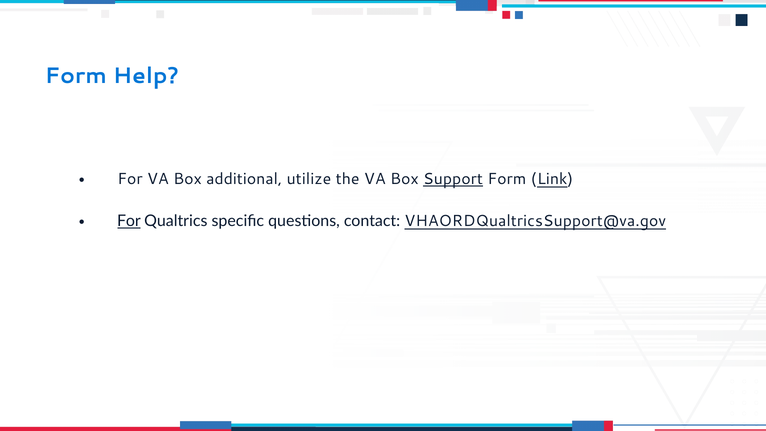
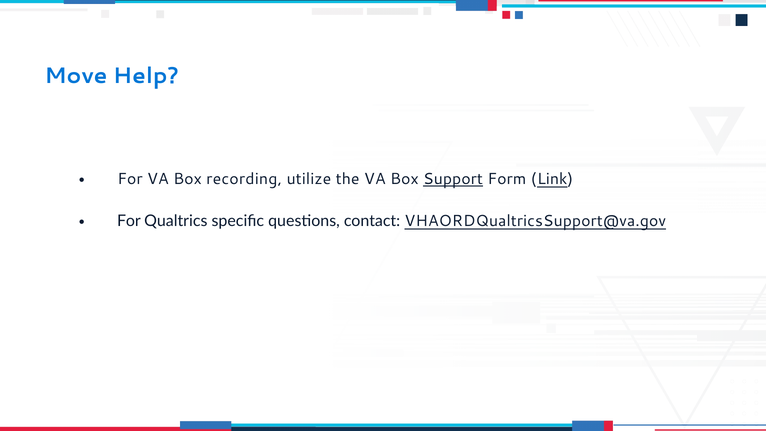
Form: Form -> Move (76, 76)
additional: additional -> recording (244, 179)
For underline: present -> none (129, 221)
